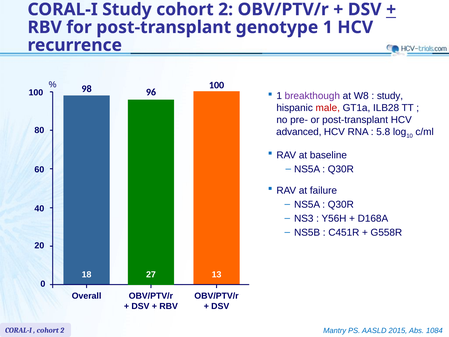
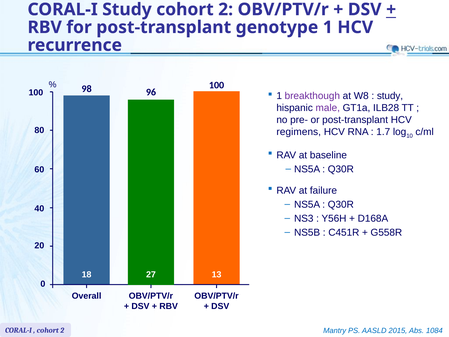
male colour: red -> purple (328, 108)
advanced: advanced -> regimens (299, 132)
5.8: 5.8 -> 1.7 (383, 132)
